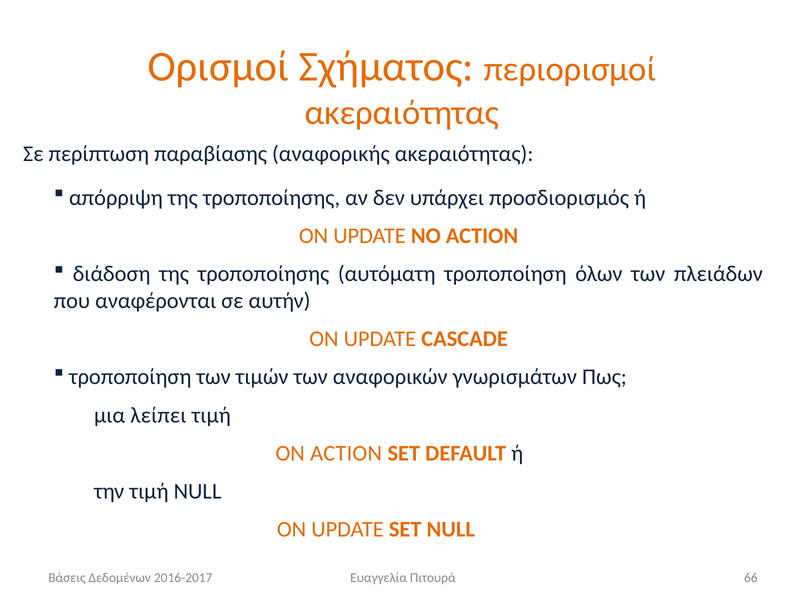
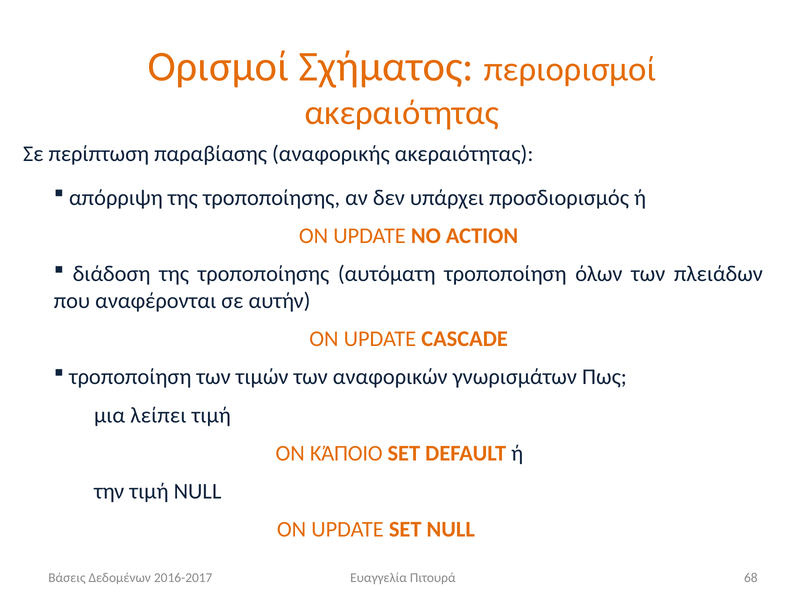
ON ACTION: ACTION -> ΚΆΠΟΙΟ (346, 453)
66: 66 -> 68 (751, 577)
